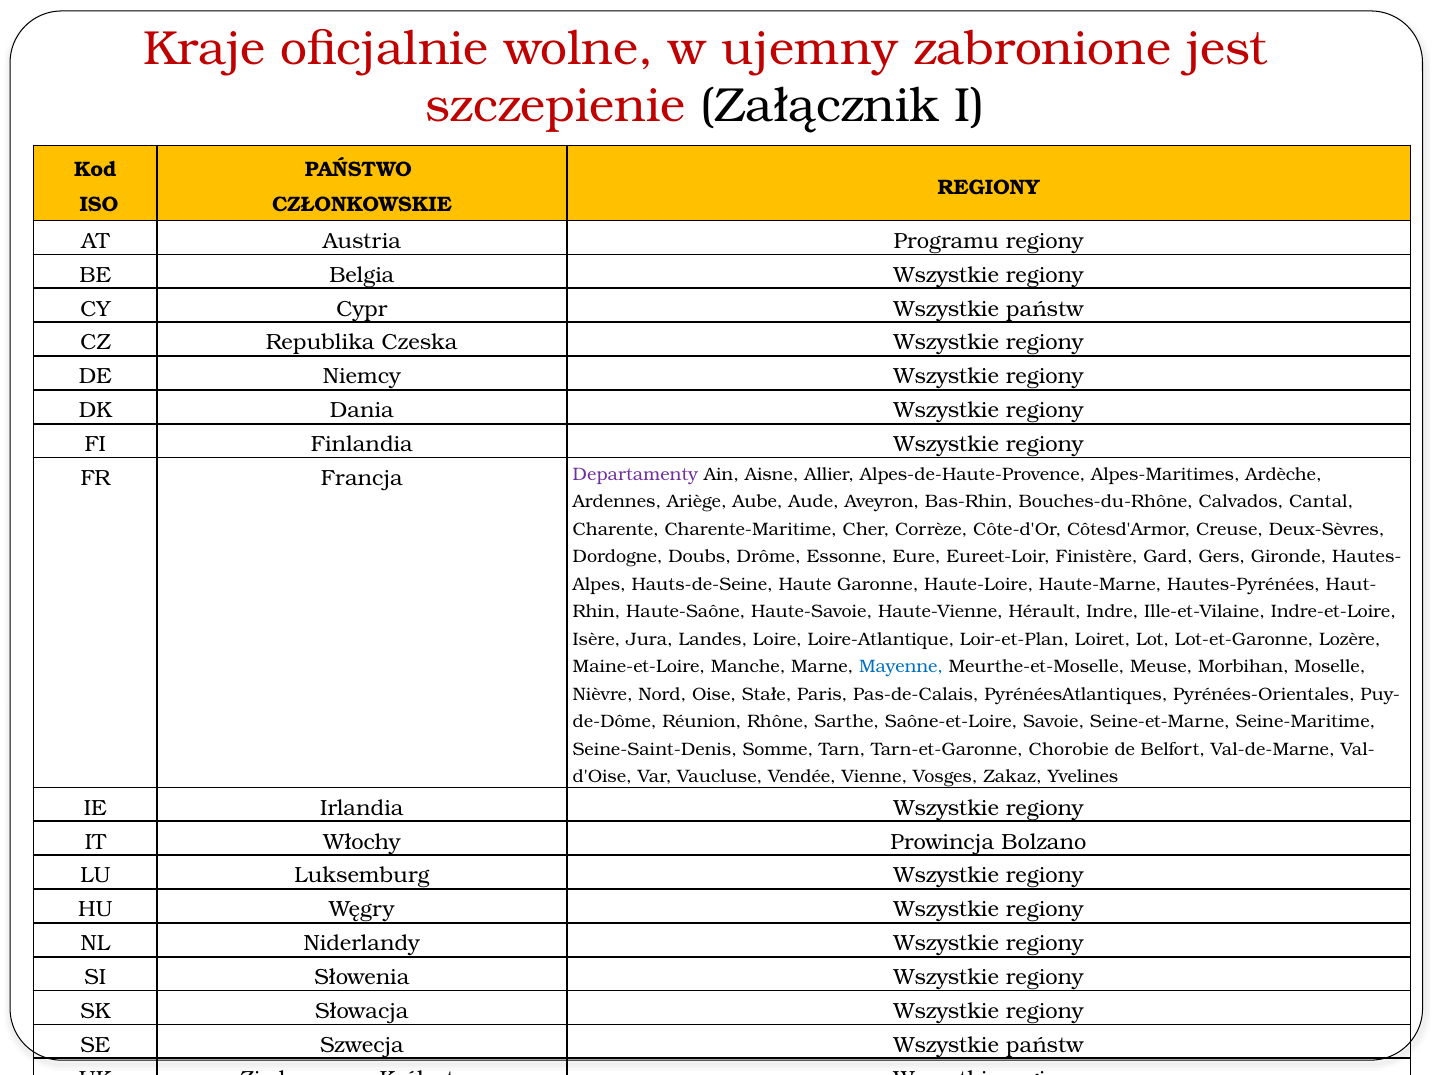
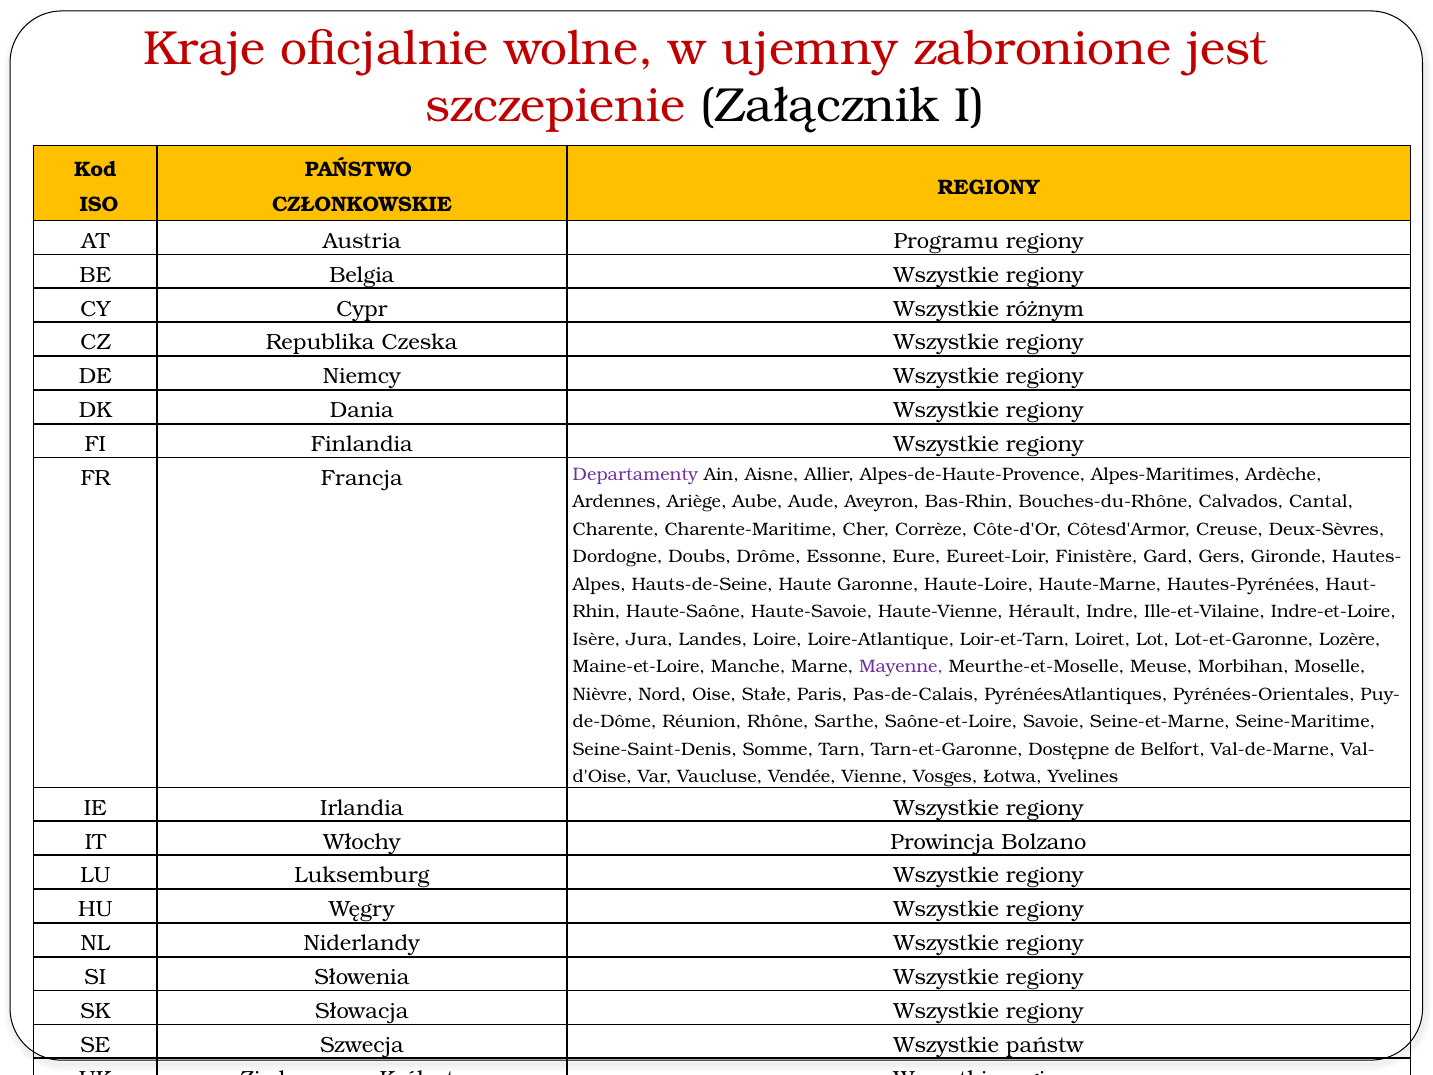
Cypr Wszystkie państw: państw -> różnym (1045, 309)
Loir-et-Plan: Loir-et-Plan -> Loir-et-Tarn (1015, 639)
Mayenne colour: blue -> purple (901, 667)
Chorobie: Chorobie -> Dostępne (1069, 749)
Zakaz: Zakaz -> Łotwa (1013, 776)
